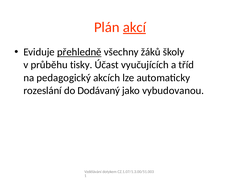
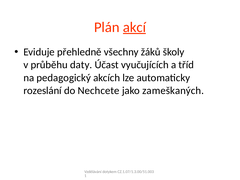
přehledně underline: present -> none (79, 52)
tisky: tisky -> daty (81, 65)
Dodávaný: Dodávaný -> Nechcete (99, 90)
vybudovanou: vybudovanou -> zameškaných (173, 90)
